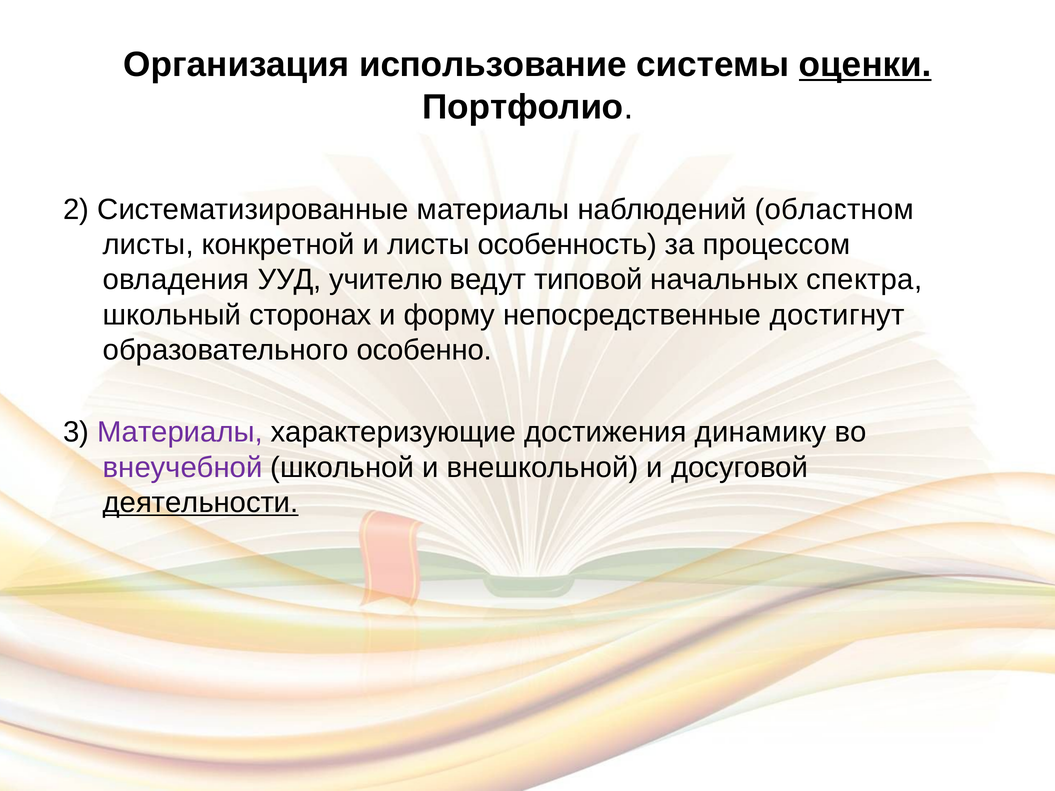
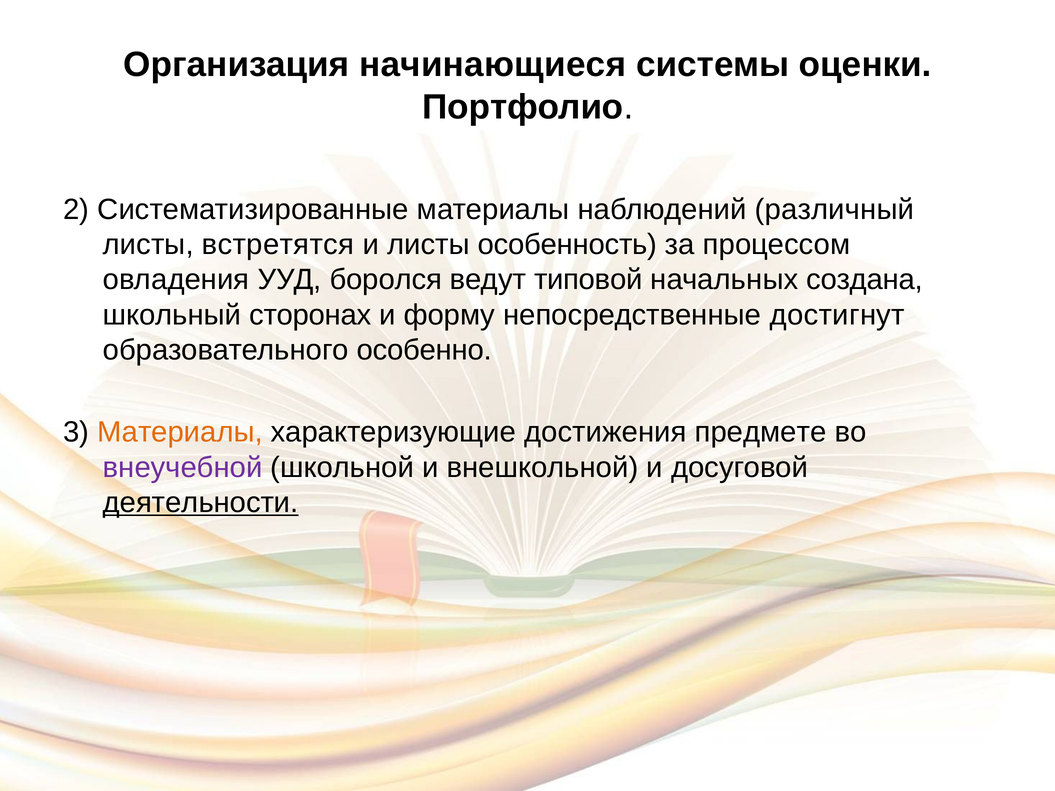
использование: использование -> начинающиеся (493, 65)
оценки underline: present -> none (865, 65)
областном: областном -> различный (834, 210)
конкретной: конкретной -> встретятся (278, 245)
учителю: учителю -> боролся (386, 280)
спектра: спектра -> создана (865, 280)
Материалы colour: purple -> orange (180, 432)
динамику: динамику -> предмете (761, 432)
